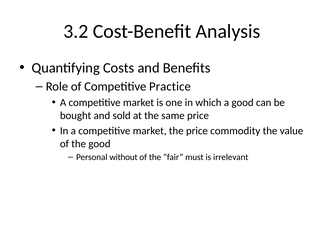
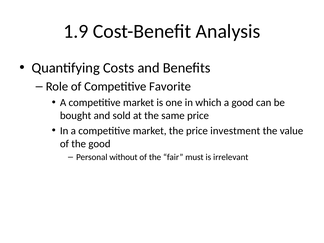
3.2: 3.2 -> 1.9 (76, 31)
Practice: Practice -> Favorite (170, 87)
commodity: commodity -> investment (235, 131)
